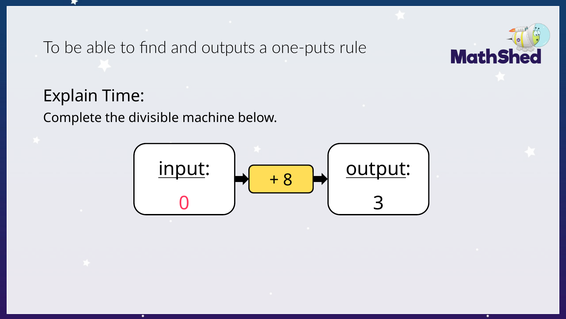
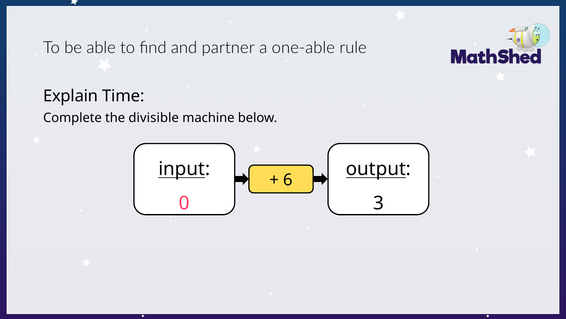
outputs: outputs -> partner (228, 48)
one-puts: one-puts -> one-able (303, 48)
8: 8 -> 6 (288, 180)
